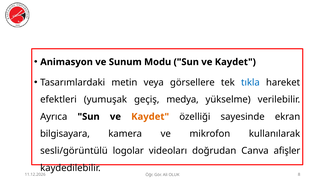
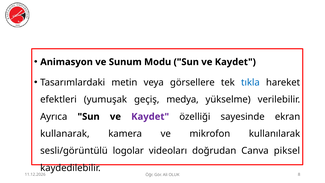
Kaydet colour: orange -> purple (150, 117)
bilgisayara: bilgisayara -> kullanarak (65, 134)
afişler: afişler -> piksel (287, 151)
